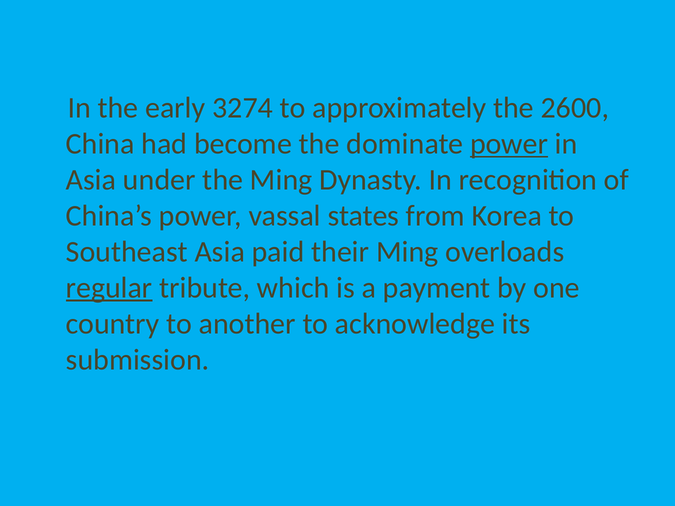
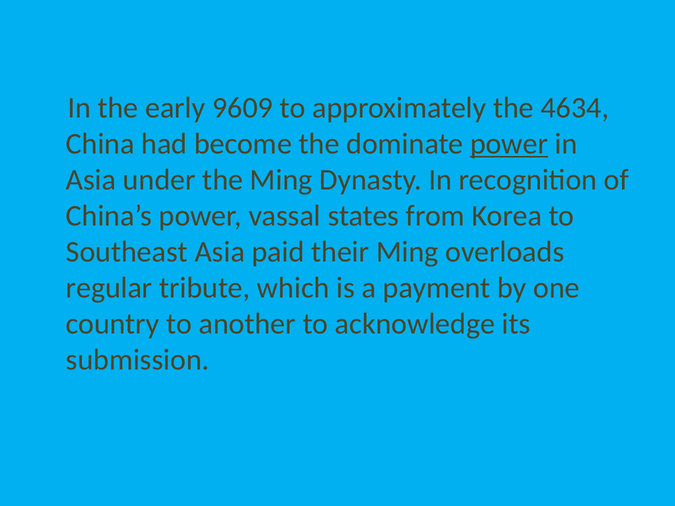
3274: 3274 -> 9609 (243, 108)
2600: 2600 -> 4634 (575, 108)
regular underline: present -> none (109, 288)
